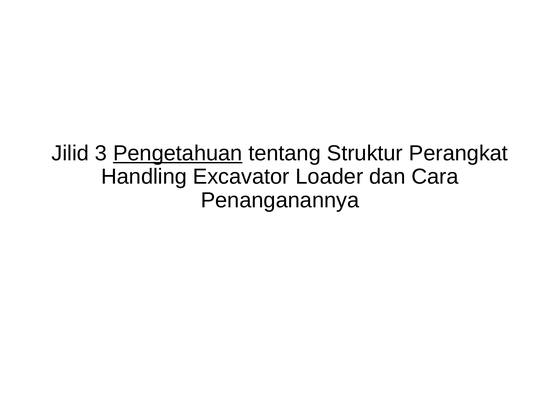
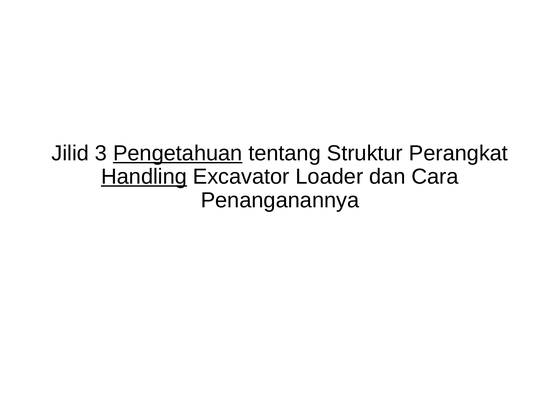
Handling underline: none -> present (144, 177)
